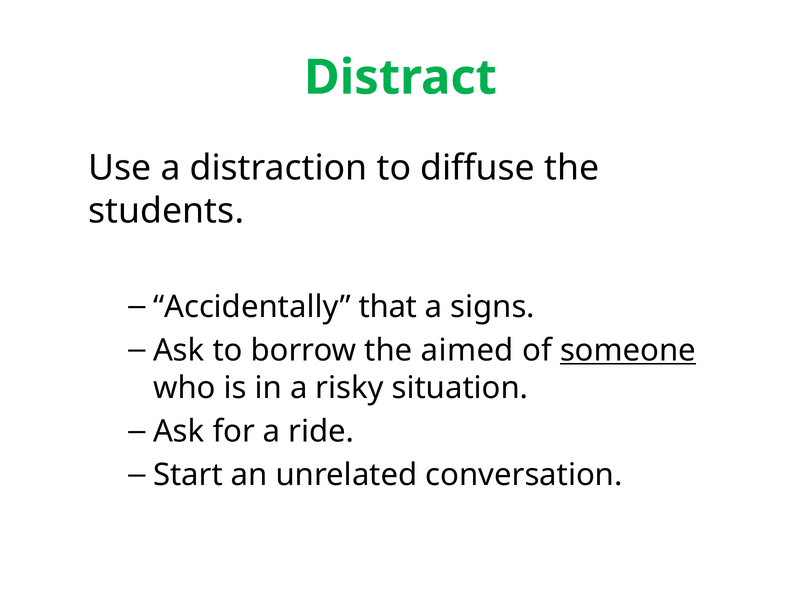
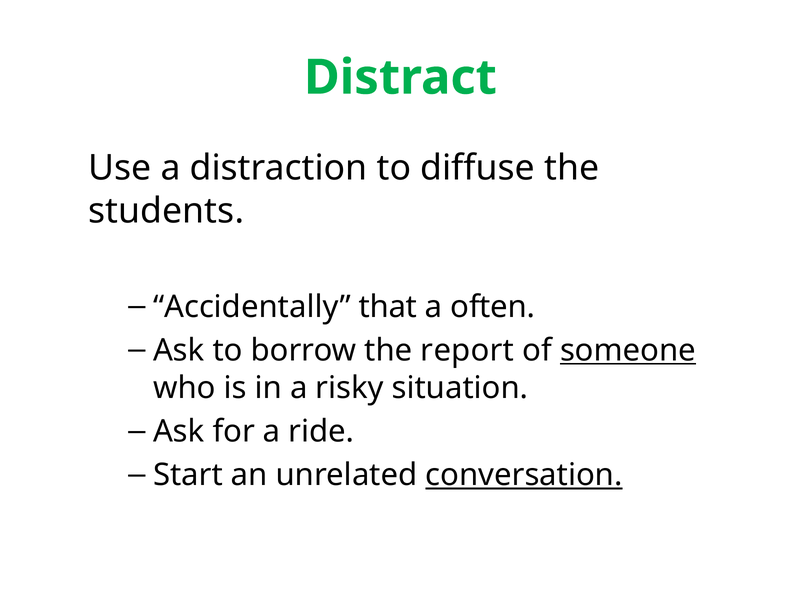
signs: signs -> often (493, 307)
aimed: aimed -> report (467, 350)
conversation underline: none -> present (524, 475)
